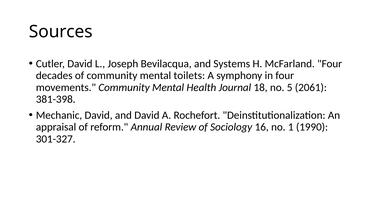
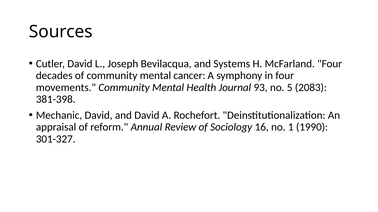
toilets: toilets -> cancer (189, 76)
18: 18 -> 93 (261, 88)
2061: 2061 -> 2083 (311, 88)
